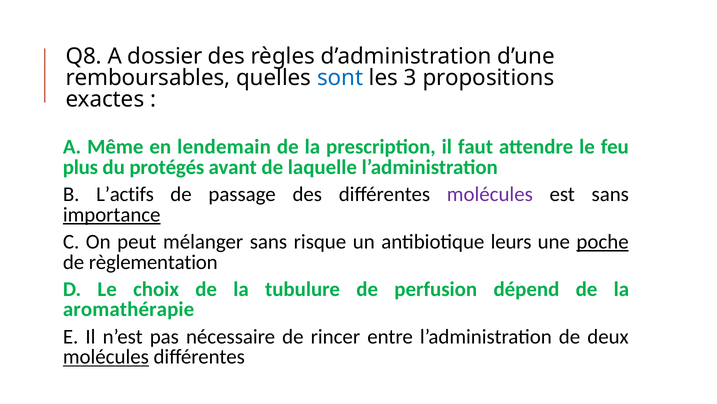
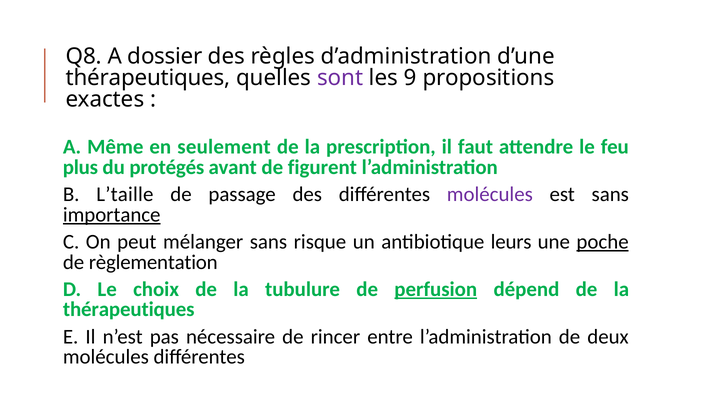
remboursables: remboursables -> thérapeutiques (148, 78)
sont colour: blue -> purple (340, 78)
3: 3 -> 9 (410, 78)
lendemain: lendemain -> seulement (224, 147)
laquelle: laquelle -> figurent (322, 167)
L’actifs: L’actifs -> L’taille (125, 194)
perfusion underline: none -> present (436, 289)
aromathérapie: aromathérapie -> thérapeutiques (129, 309)
molécules underline: present -> none (106, 356)
